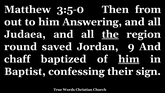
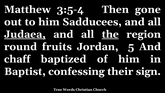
3:5-0: 3:5-0 -> 3:5-4 (70, 9)
from: from -> gone (148, 9)
Answering: Answering -> Sadducees (92, 22)
Judaea underline: none -> present (25, 34)
saved: saved -> fruits (57, 47)
9: 9 -> 5 (131, 47)
him underline: present -> none (129, 59)
